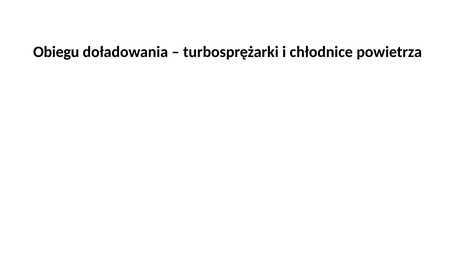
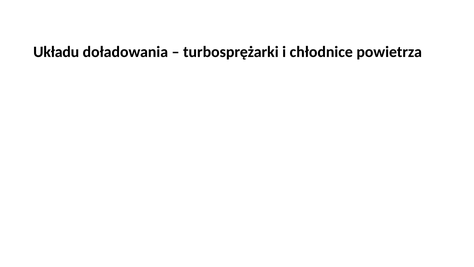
Obiegu: Obiegu -> Układu (56, 52)
